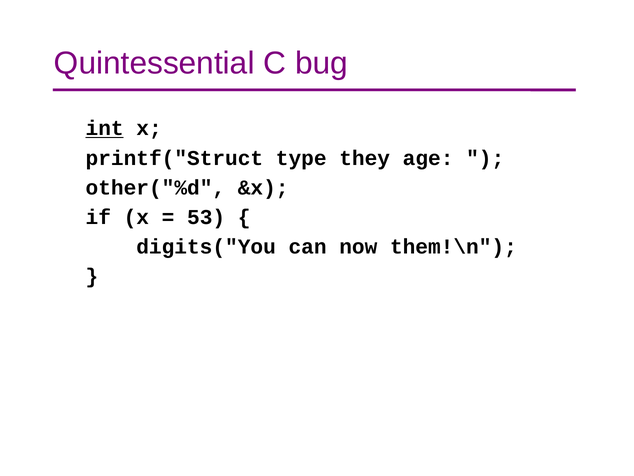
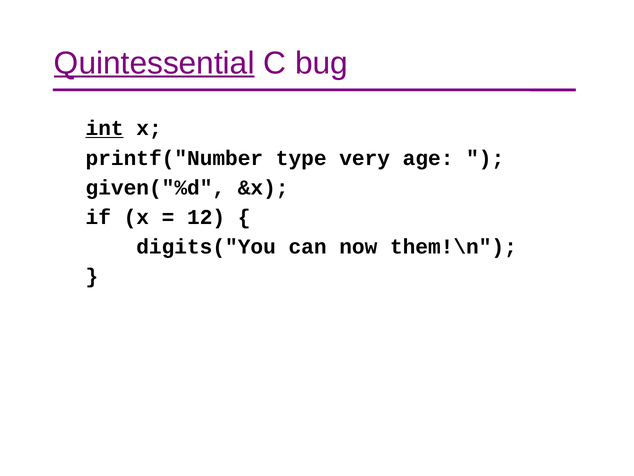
Quintessential underline: none -> present (154, 63)
printf("Struct: printf("Struct -> printf("Number (174, 158)
they: they -> very (365, 158)
other("%d: other("%d -> given("%d (155, 187)
53: 53 -> 12 (206, 217)
